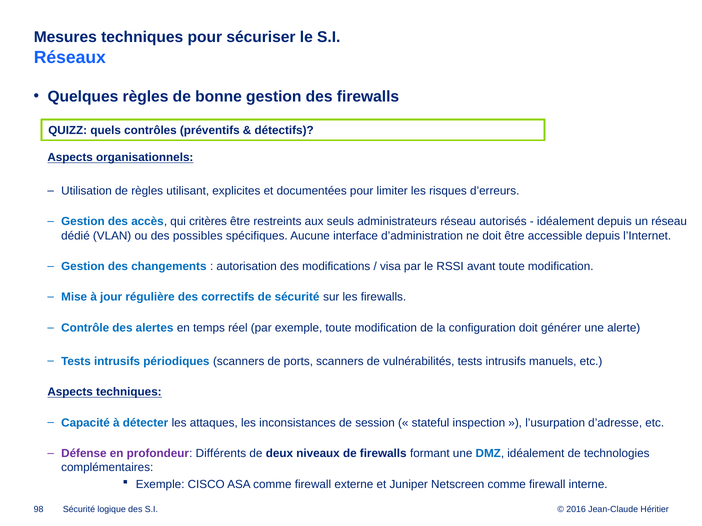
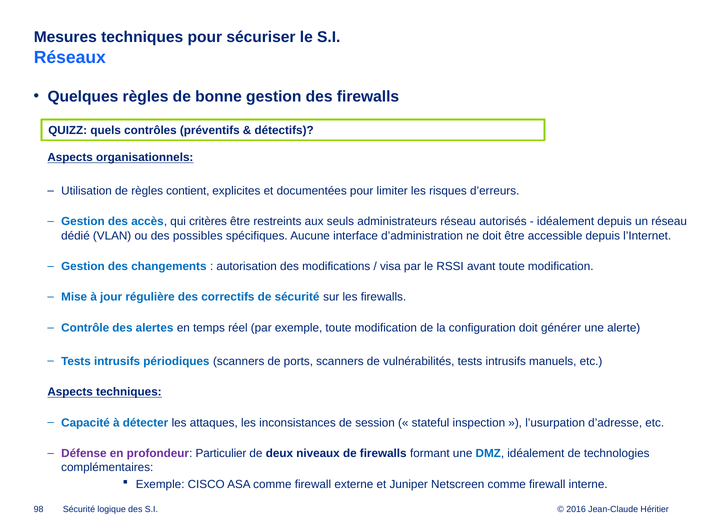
utilisant: utilisant -> contient (188, 191)
Différents: Différents -> Particulier (221, 454)
